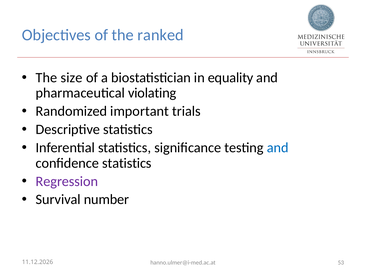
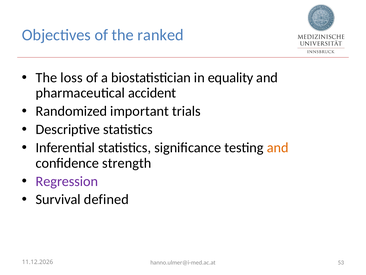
size: size -> loss (72, 77)
violating: violating -> accident (152, 93)
and colour: blue -> orange (278, 147)
confidence statistics: statistics -> strength (127, 163)
number: number -> defined (106, 199)
